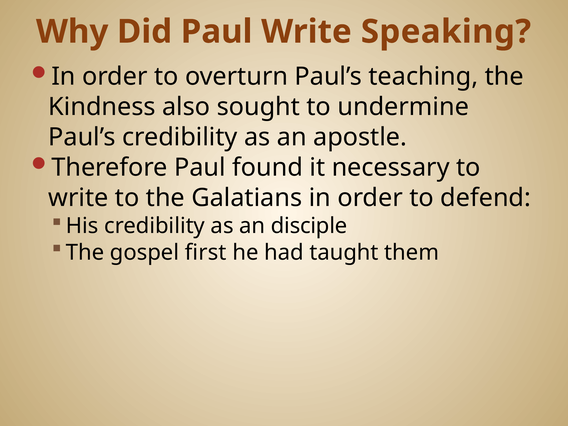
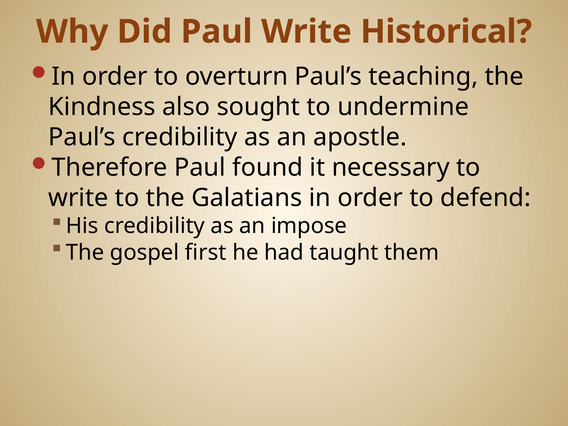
Speaking: Speaking -> Historical (446, 32)
disciple: disciple -> impose (309, 226)
